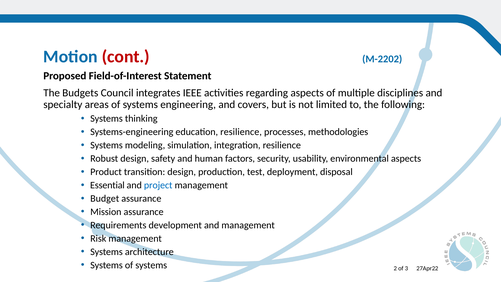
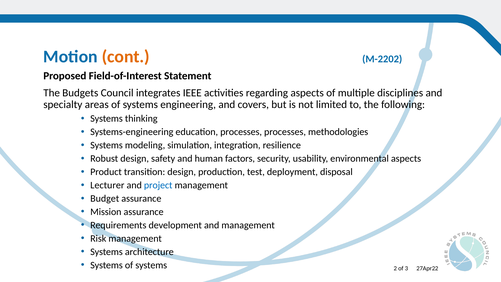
cont colour: red -> orange (126, 56)
education resilience: resilience -> processes (241, 132)
Essential: Essential -> Lecturer (107, 185)
